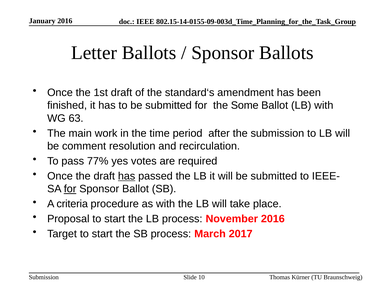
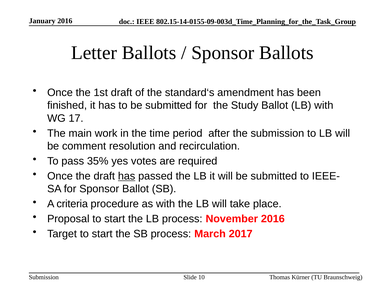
Some: Some -> Study (245, 105)
63: 63 -> 17 (76, 118)
77%: 77% -> 35% (98, 161)
for underline: present -> none (70, 189)
